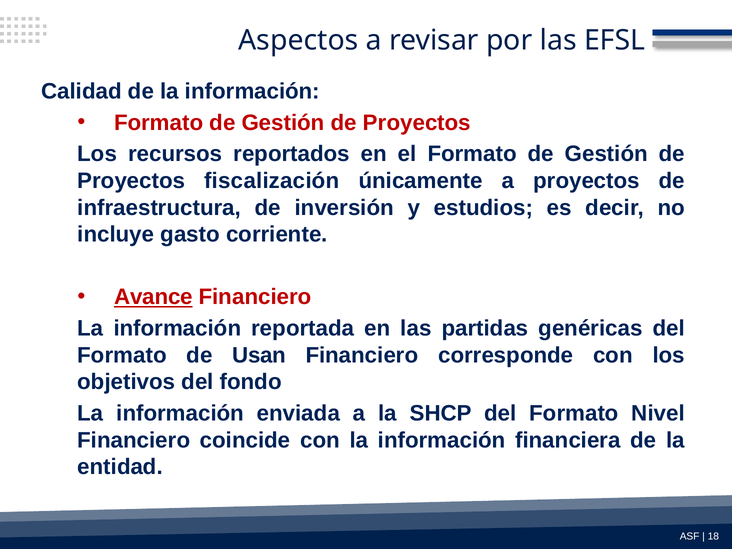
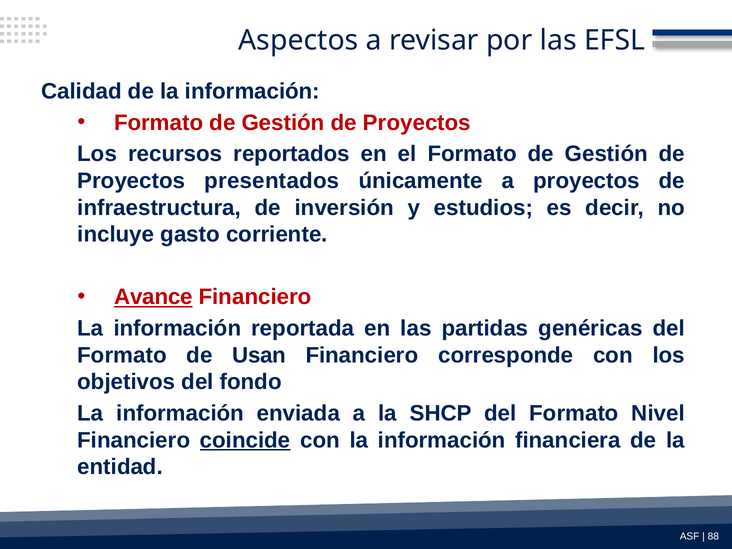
fiscalización: fiscalización -> presentados (272, 181)
coincide underline: none -> present (245, 440)
18: 18 -> 88 (713, 537)
